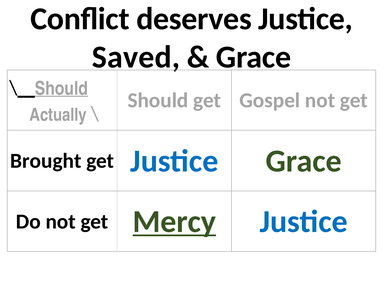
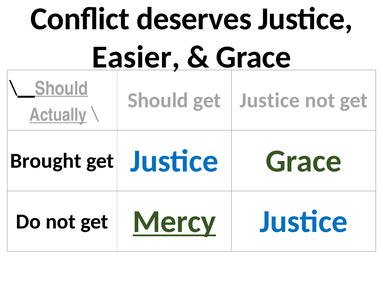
Saved: Saved -> Easier (136, 57)
Should get Gospel: Gospel -> Justice (270, 100)
Actually underline: none -> present (58, 115)
